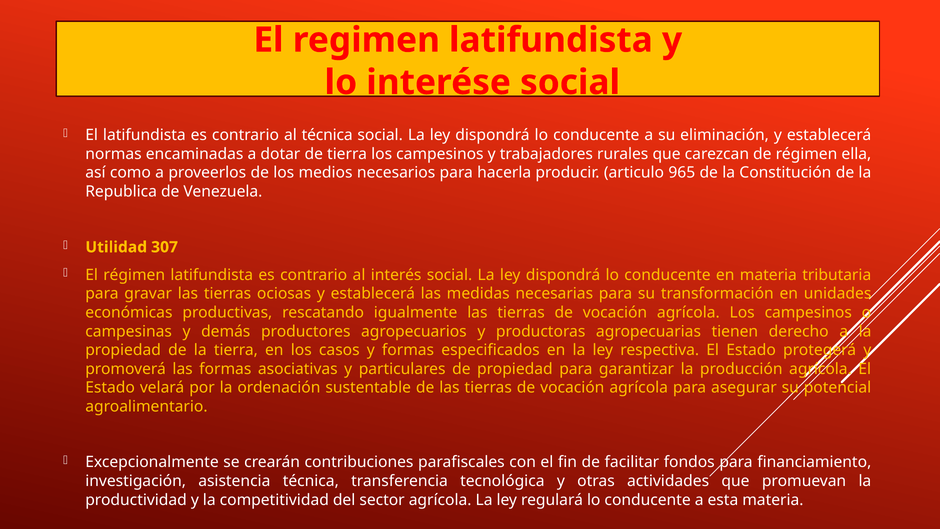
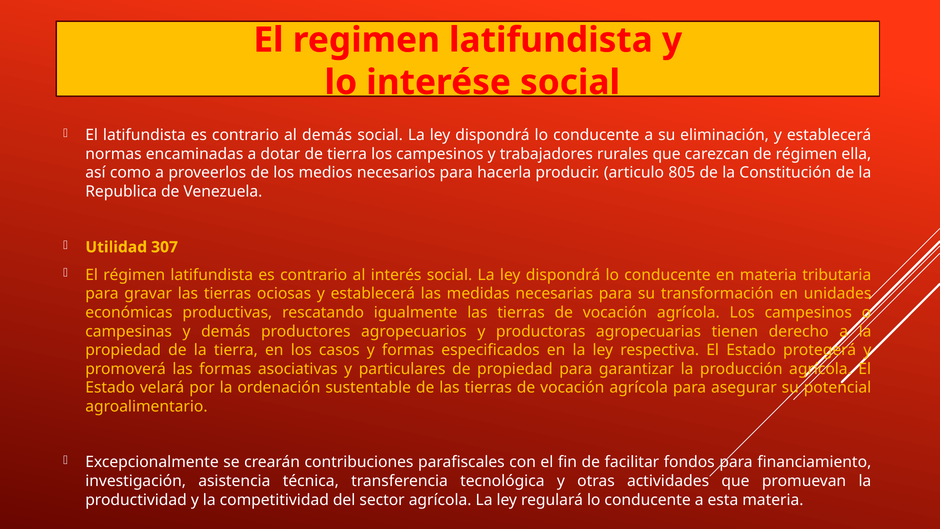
al técnica: técnica -> demás (327, 135)
965: 965 -> 805 (682, 173)
